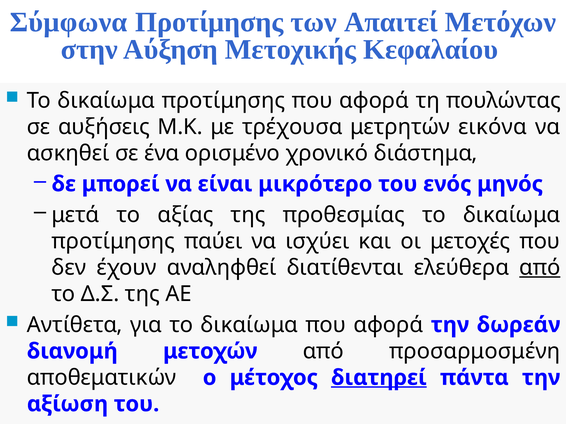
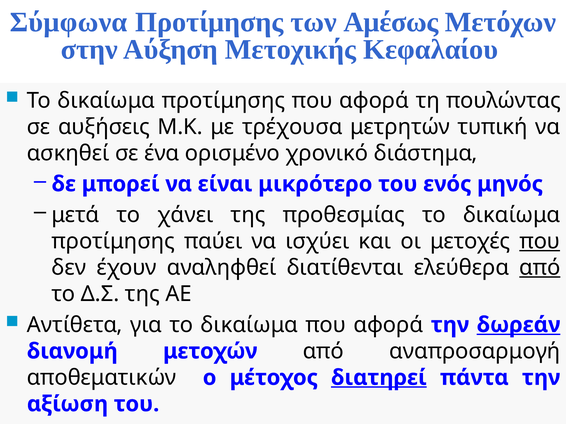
Απαιτεί: Απαιτεί -> Αμέσως (391, 22)
εικόνα: εικόνα -> τυπική (493, 127)
αξίας: αξίας -> χάνει (185, 215)
που underline: none -> present (540, 242)
δωρεάν underline: none -> present (519, 325)
προσαρμοσμένη: προσαρμοσμένη -> αναπροσαρμογή (475, 352)
